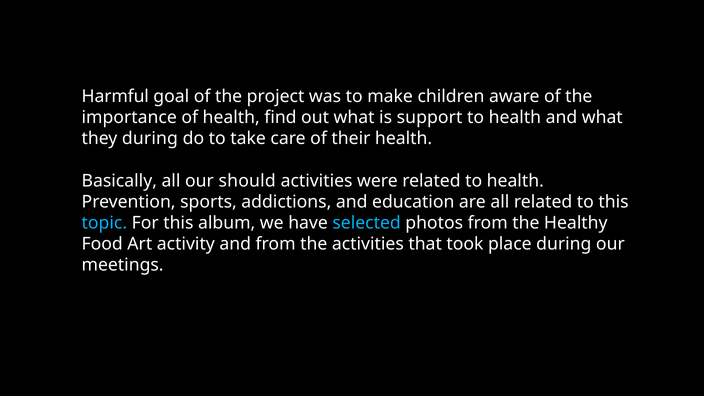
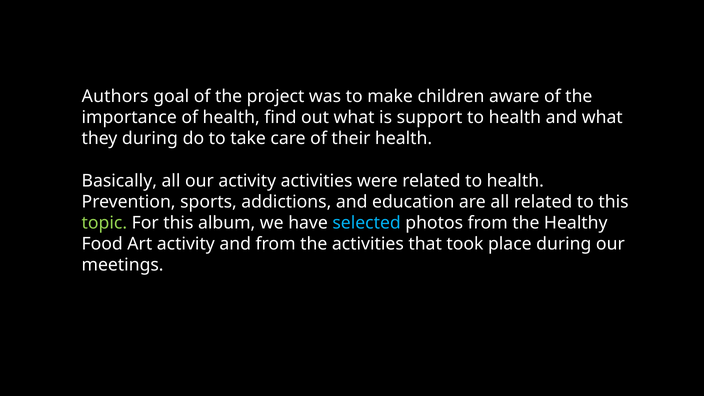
Harmful: Harmful -> Authors (115, 96)
our should: should -> activity (247, 181)
topic colour: light blue -> light green (104, 223)
